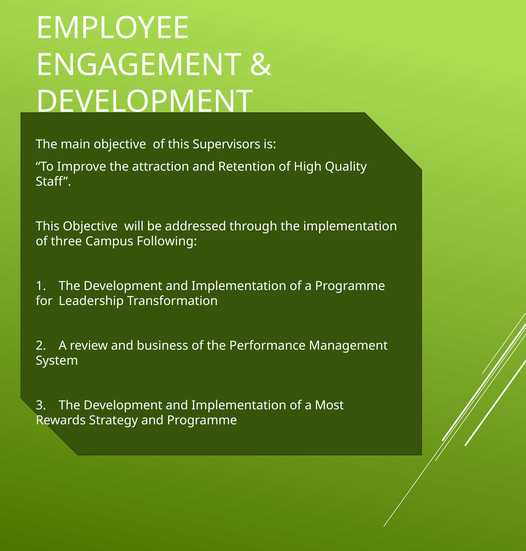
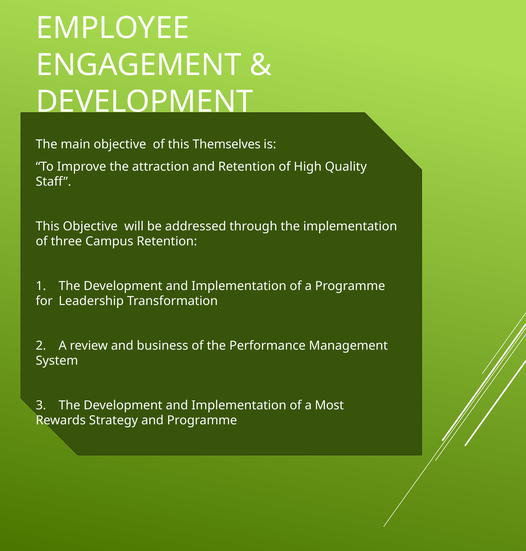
Supervisors: Supervisors -> Themselves (227, 144)
Campus Following: Following -> Retention (167, 241)
